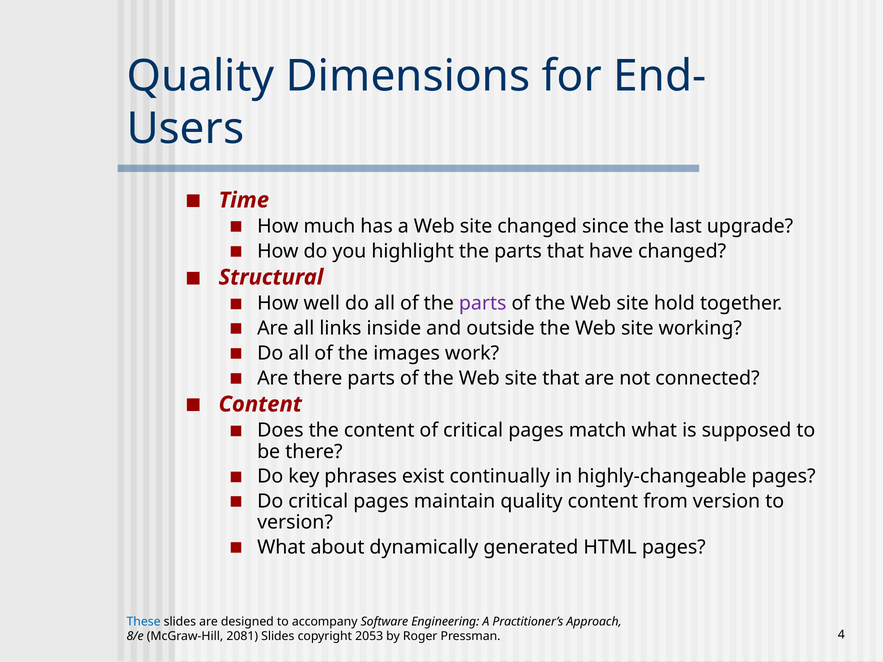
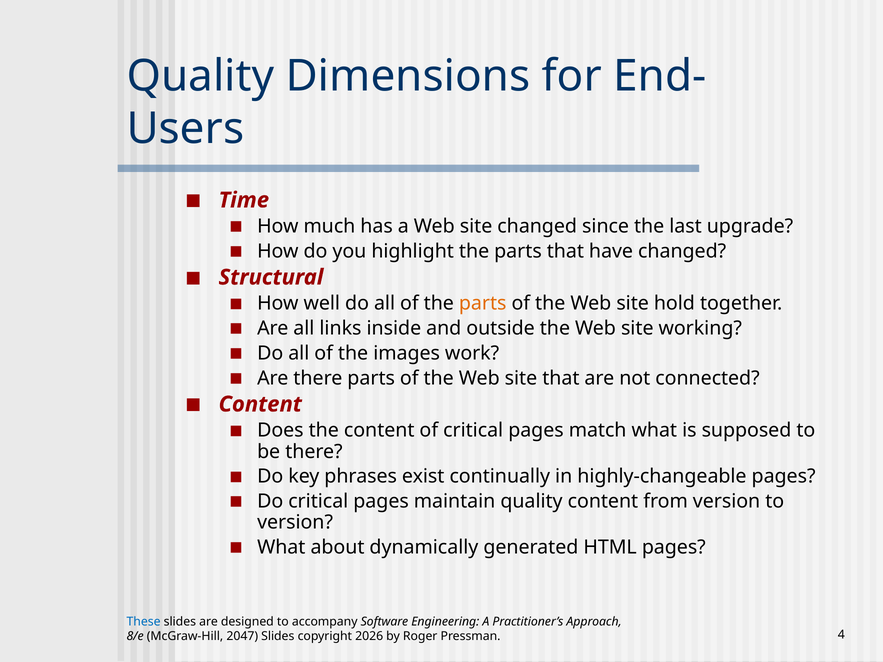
parts colour: purple -> orange (483, 304)
2081: 2081 -> 2047 (242, 637)
2053: 2053 -> 2026 (369, 637)
